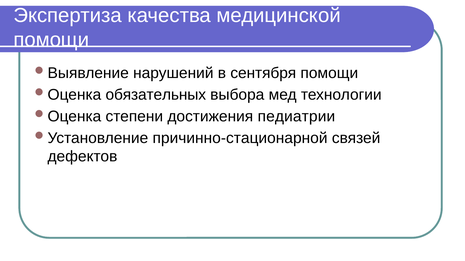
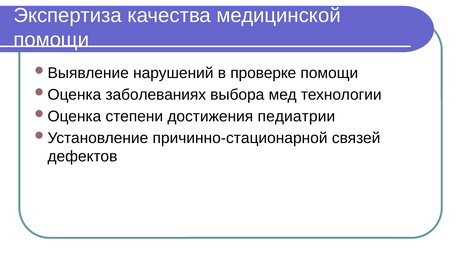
сентября: сентября -> проверке (263, 73)
обязательных: обязательных -> заболеваниях (156, 95)
